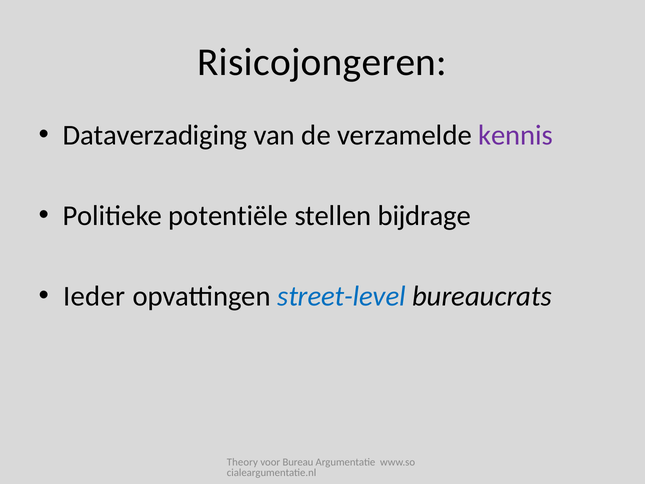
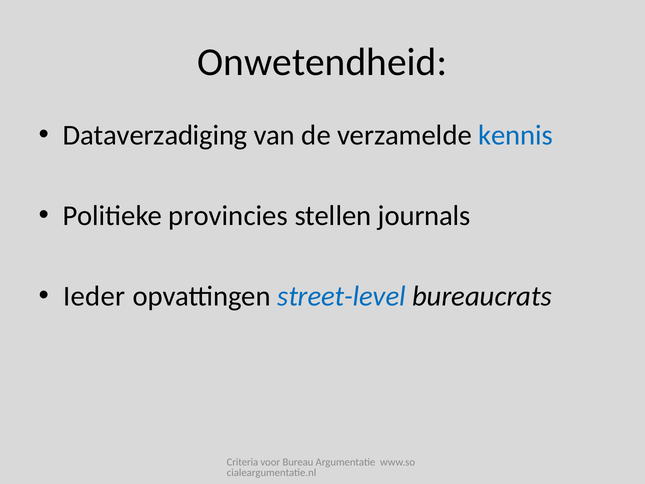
Risicojongeren: Risicojongeren -> Onwetendheid (322, 62)
kennis colour: purple -> blue (516, 135)
potentiële: potentiële -> provincies (228, 216)
bijdrage: bijdrage -> journals (424, 216)
Theory: Theory -> Criteria (242, 462)
